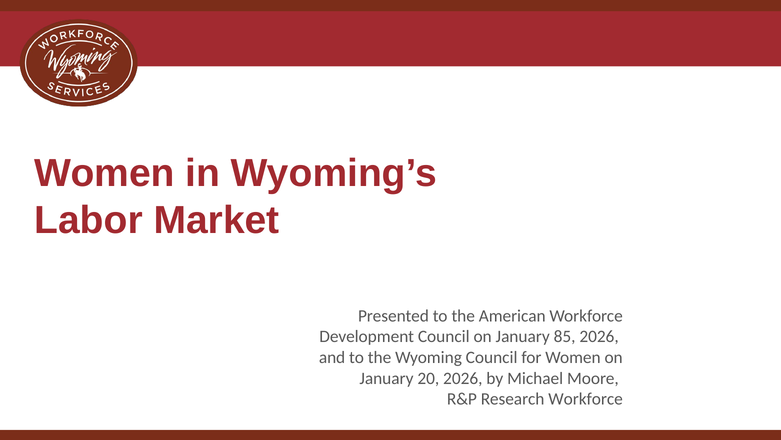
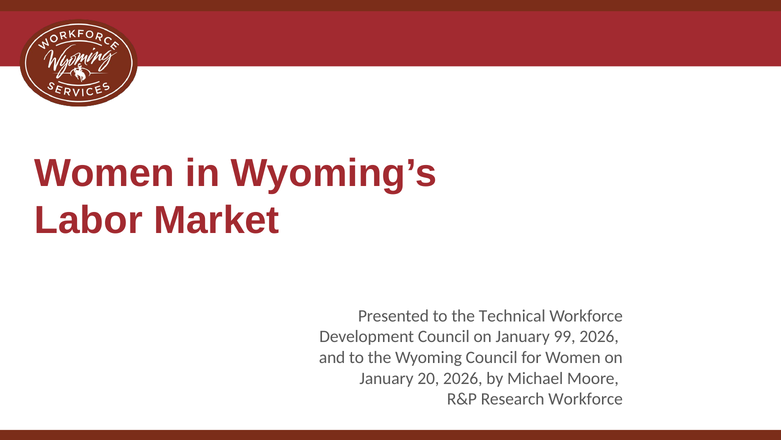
American: American -> Technical (512, 315)
85: 85 -> 99 (565, 336)
